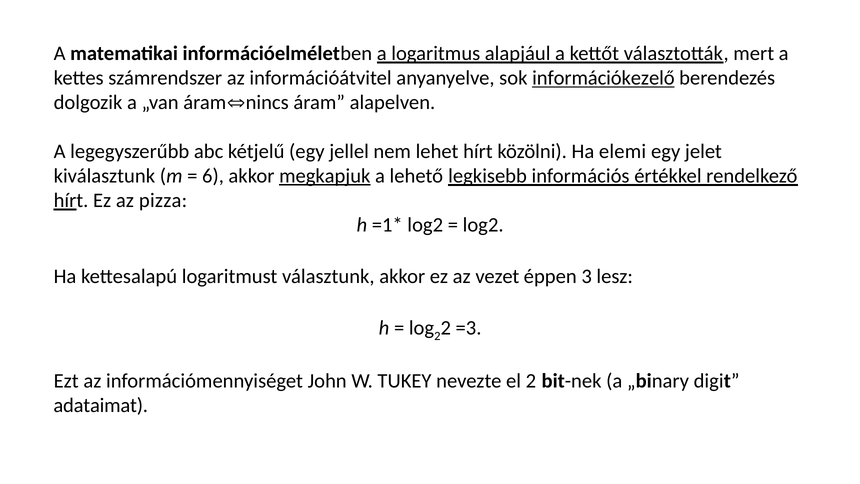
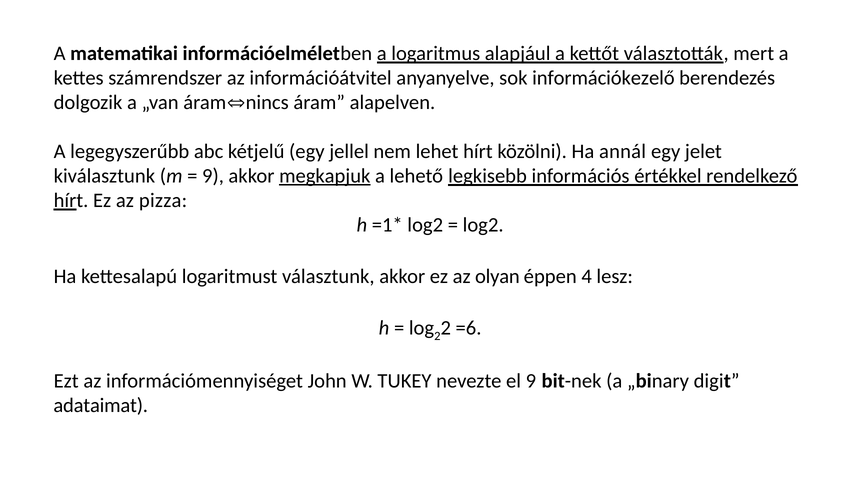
információkezelő underline: present -> none (603, 78)
elemi: elemi -> annál (623, 151)
6: 6 -> 9 (213, 176)
vezet: vezet -> olyan (497, 276)
3: 3 -> 4 (587, 276)
=3: =3 -> =6 (469, 328)
el 2: 2 -> 9 (531, 381)
